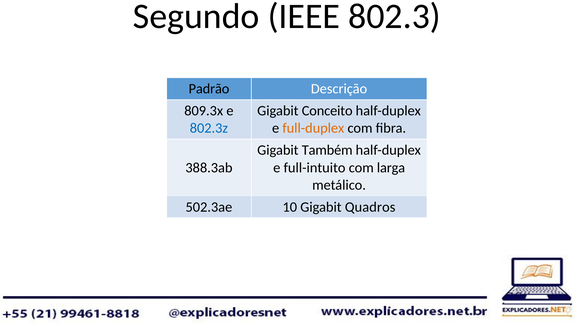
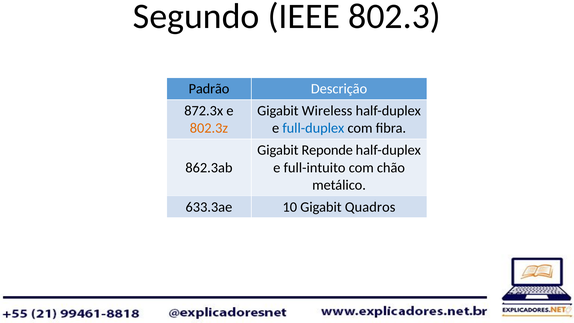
809.3x: 809.3x -> 872.3x (204, 111)
Conceito: Conceito -> Wireless (327, 111)
802.3z colour: blue -> orange (209, 128)
full-duplex colour: orange -> blue (313, 128)
Também: Também -> Reponde (327, 150)
388.3ab: 388.3ab -> 862.3ab (209, 168)
larga: larga -> chão (391, 168)
502.3ae: 502.3ae -> 633.3ae (209, 207)
